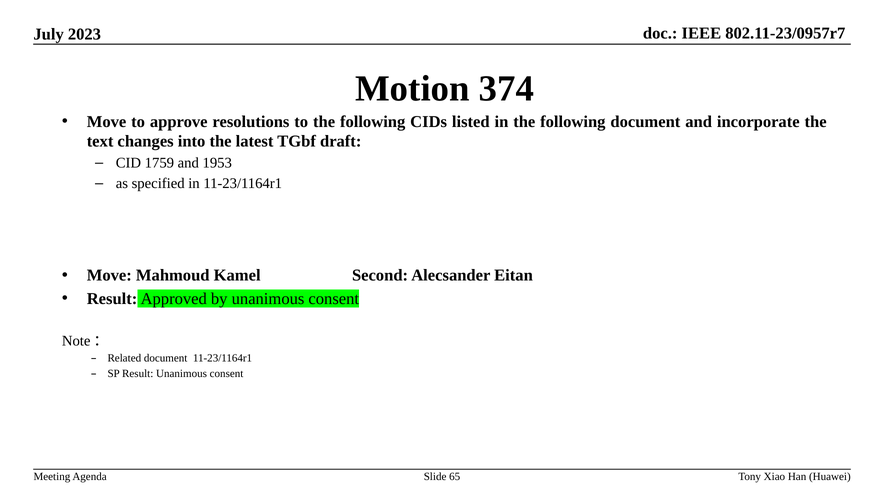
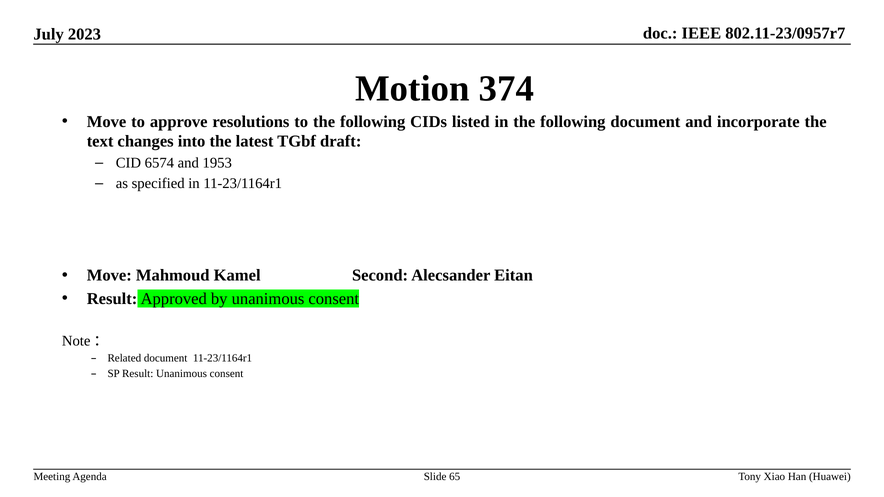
1759: 1759 -> 6574 (159, 163)
